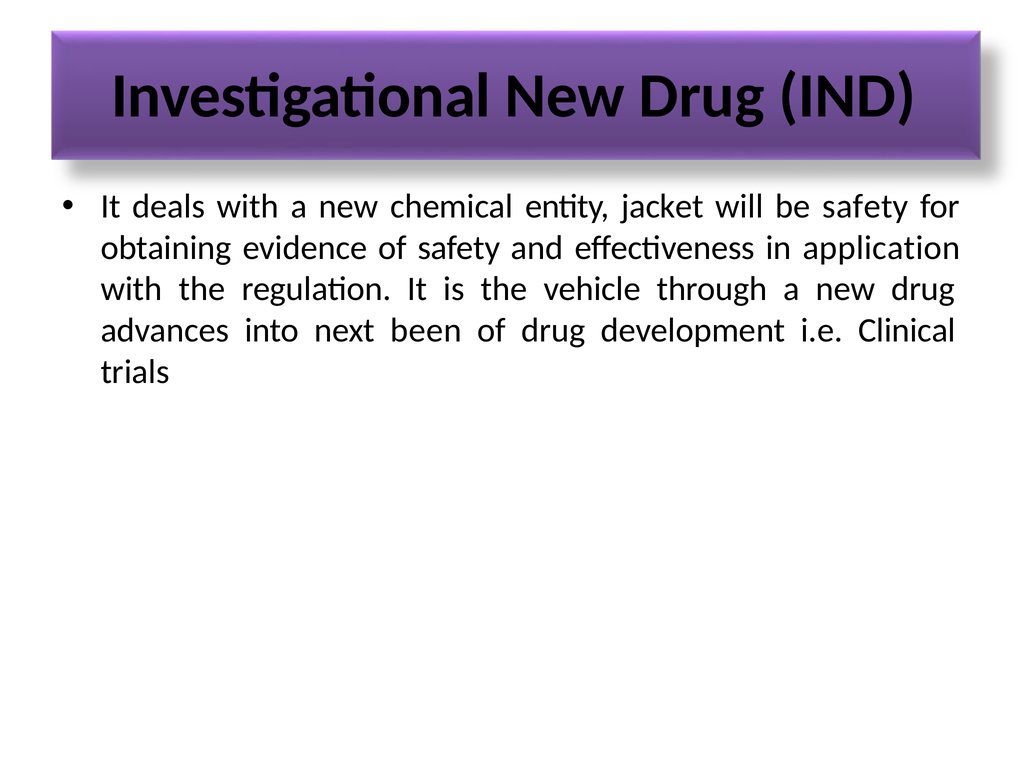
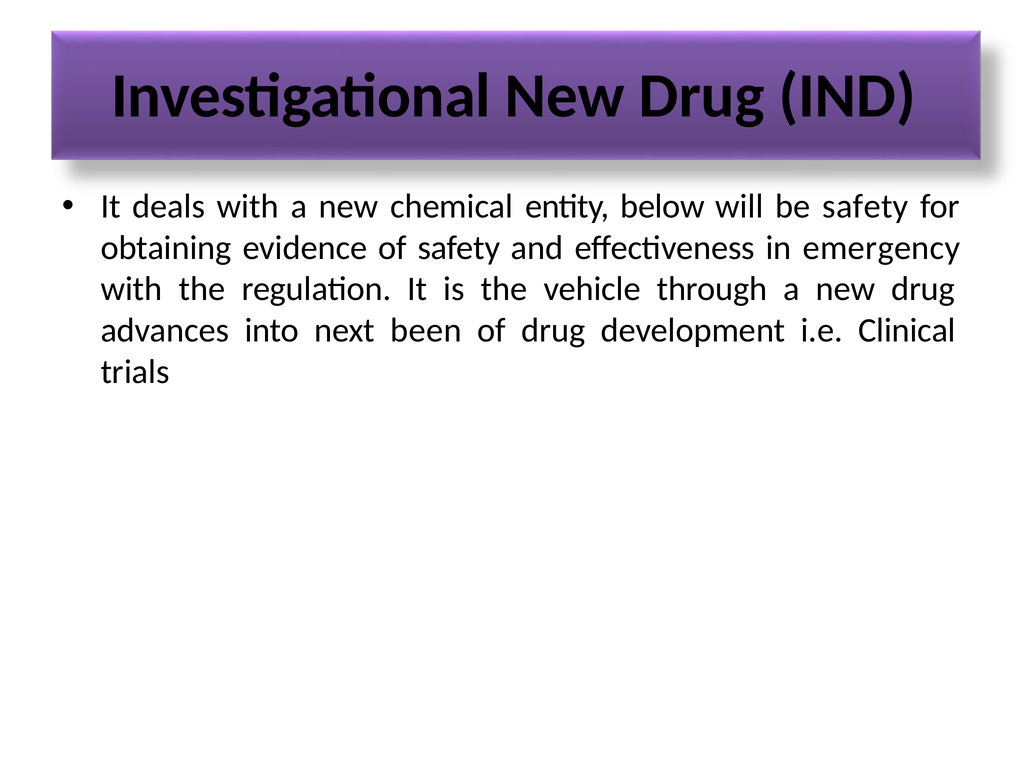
jacket: jacket -> below (663, 207)
application: application -> emergency (881, 248)
